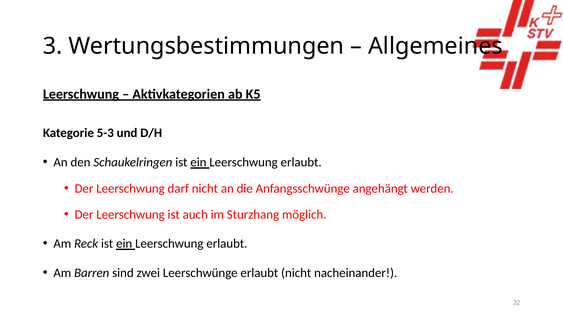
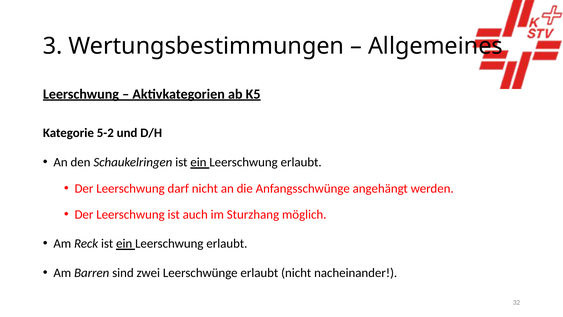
5-3: 5-3 -> 5-2 (105, 133)
